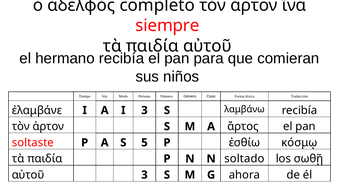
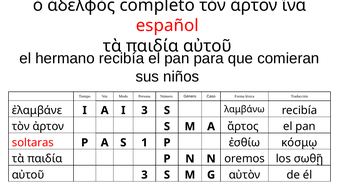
siempre: siempre -> español (167, 26)
soltaste: soltaste -> soltaras (33, 142)
5: 5 -> 1 (144, 142)
soltado: soltado -> oremos (245, 158)
ahora: ahora -> αὐτὸν (245, 175)
